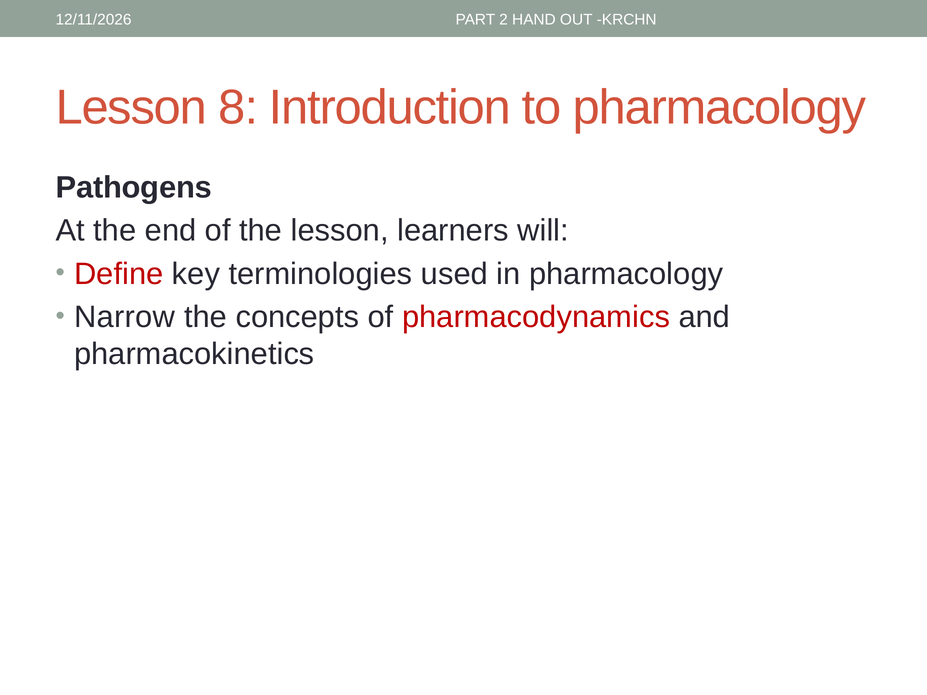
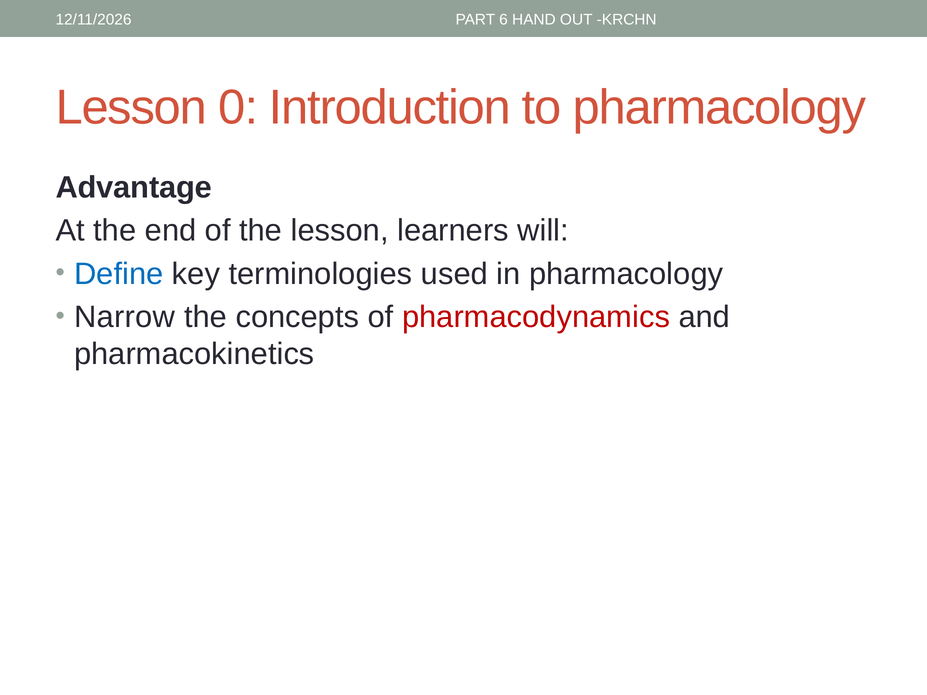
2: 2 -> 6 (504, 20)
8: 8 -> 0 (238, 108)
Pathogens: Pathogens -> Advantage (134, 188)
Define colour: red -> blue (119, 274)
